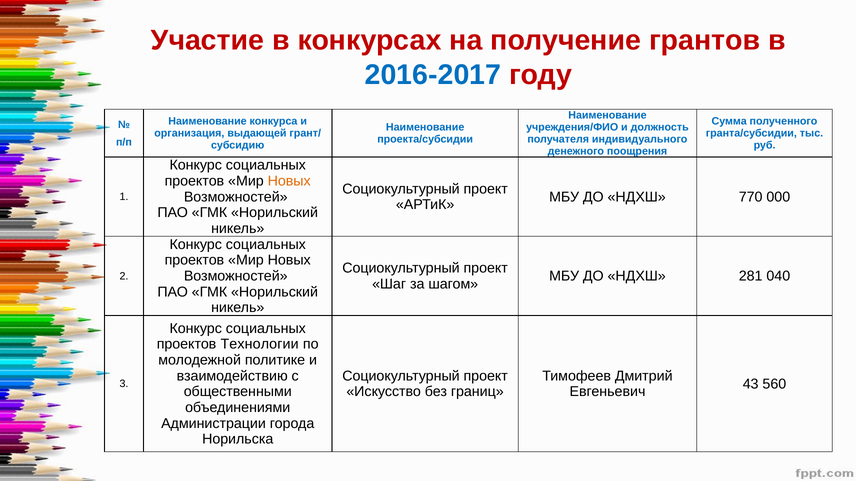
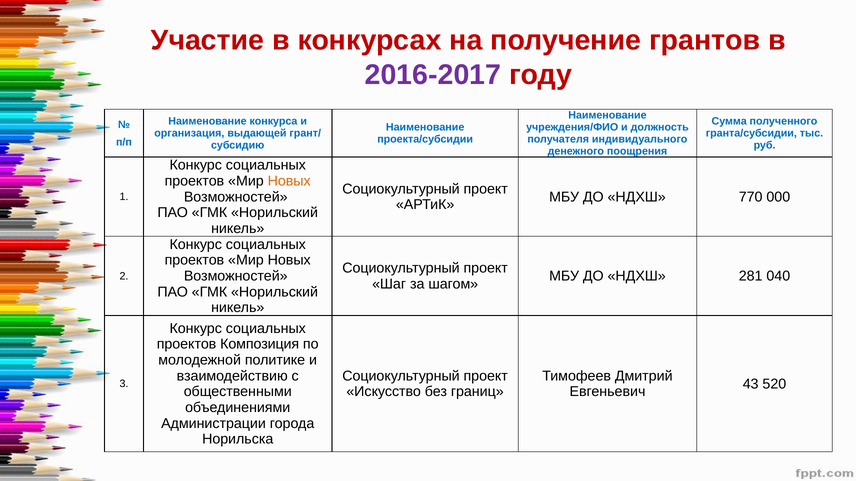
2016-2017 colour: blue -> purple (433, 75)
Технологии: Технологии -> Композиция (260, 345)
560: 560 -> 520 (774, 384)
